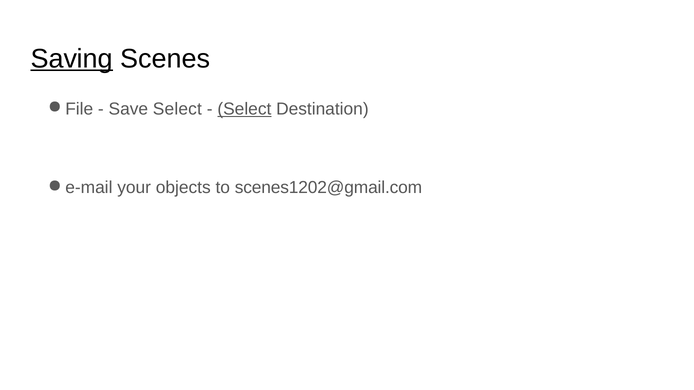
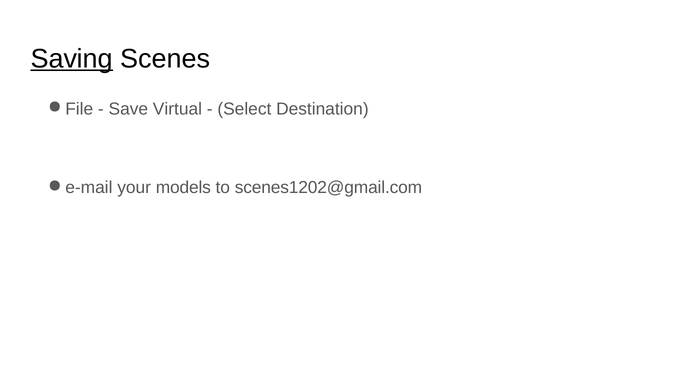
Save Select: Select -> Virtual (177, 109)
Select underline: present -> none (244, 109)
objects: objects -> models (183, 188)
